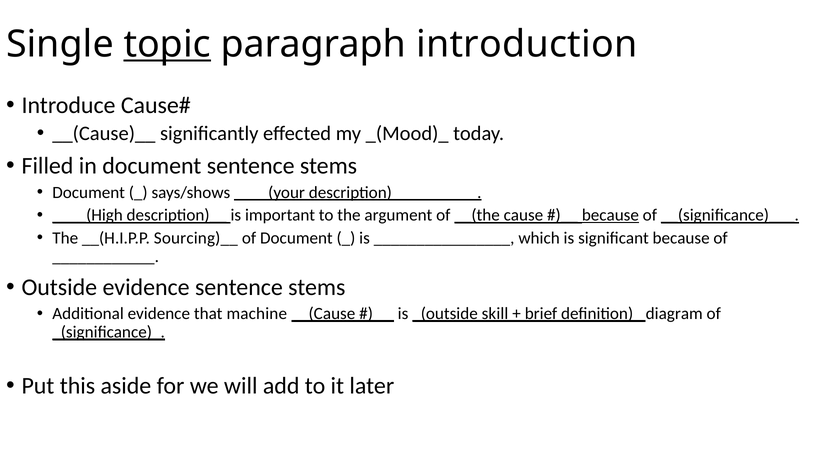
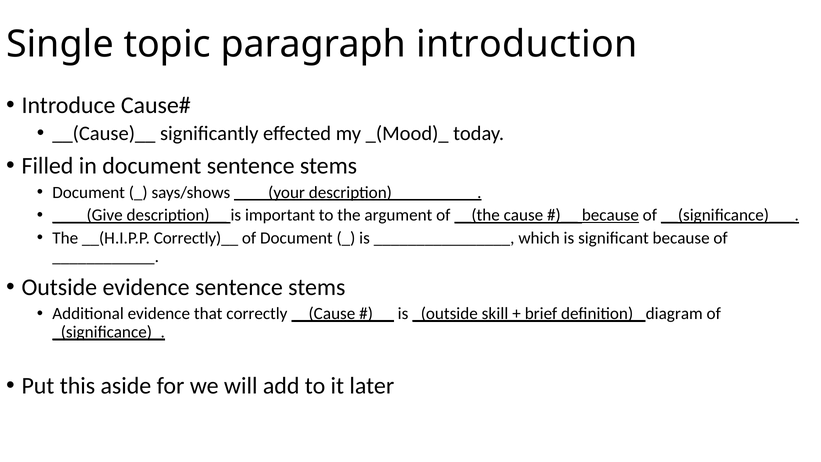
topic underline: present -> none (167, 44)
____(High: ____(High -> ____(Give (88, 215)
Sourcing)__: Sourcing)__ -> Correctly)__ (196, 238)
machine: machine -> correctly (257, 314)
